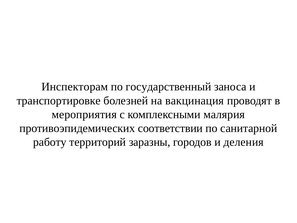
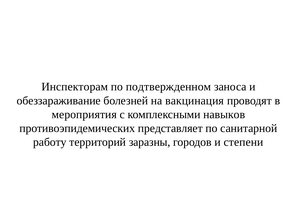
государственный: государственный -> подтвержденном (168, 87)
транспортировке: транспортировке -> обеззараживание (59, 100)
малярия: малярия -> навыков (224, 114)
соответствии: соответствии -> представляет (170, 128)
деления: деления -> степени (244, 142)
